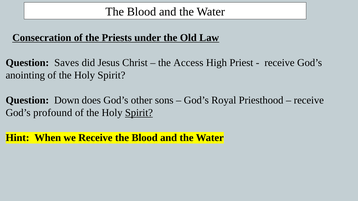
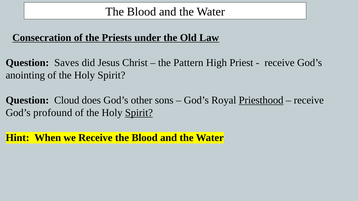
Access: Access -> Pattern (188, 63)
Down: Down -> Cloud (67, 100)
Priesthood underline: none -> present (261, 100)
